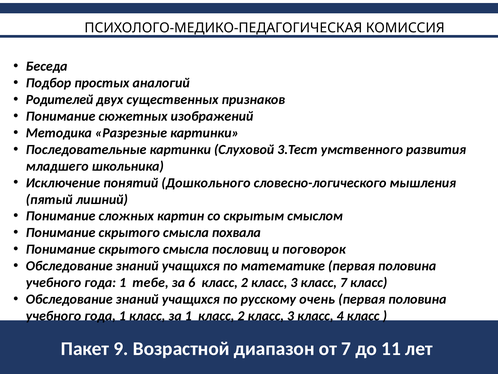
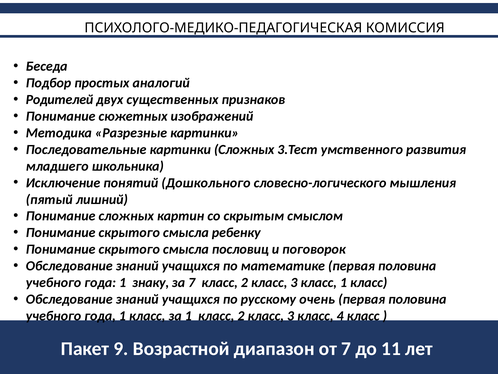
картинки Слуховой: Слуховой -> Сложных (244, 149)
похвала: похвала -> ребенку (236, 232)
тебе: тебе -> знаку (151, 282)
за 6: 6 -> 7 (192, 282)
класс 7: 7 -> 1 (344, 282)
